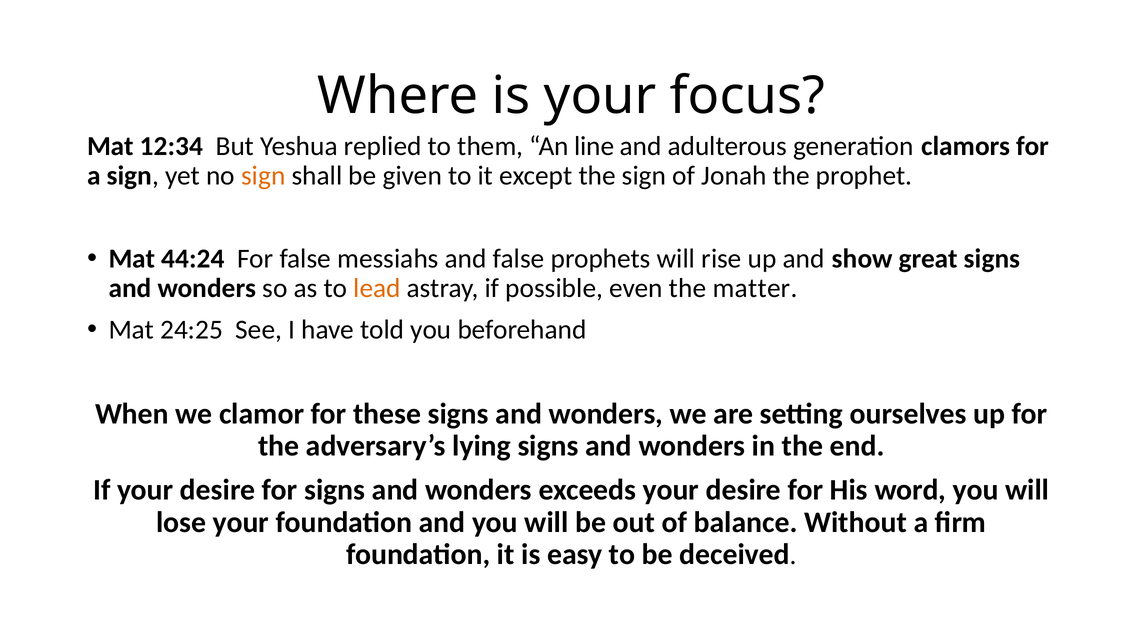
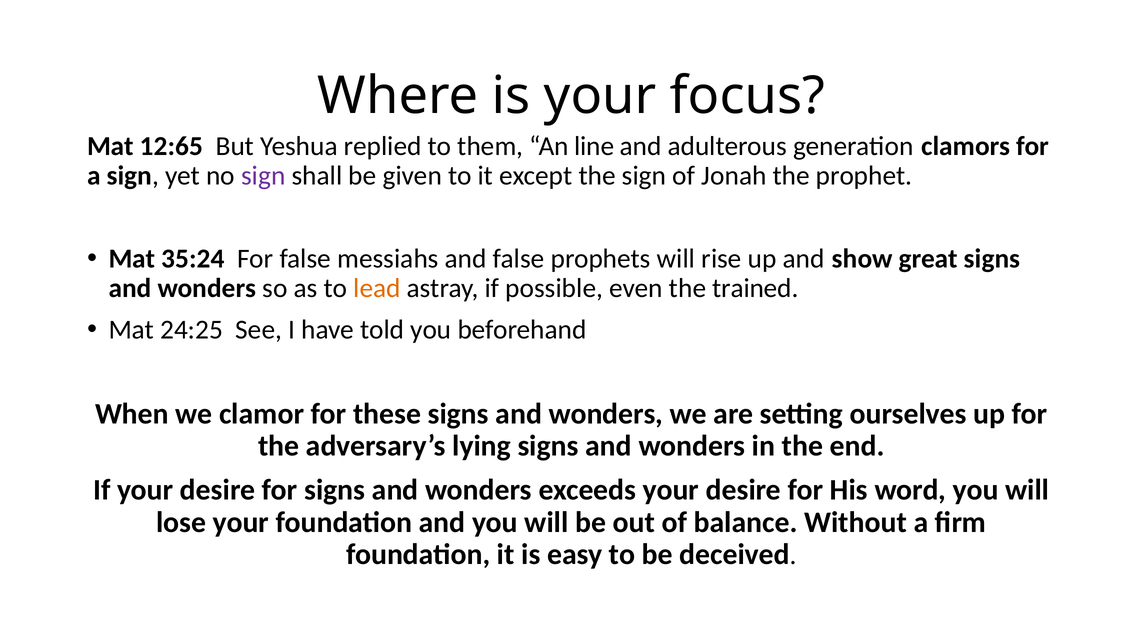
12:34: 12:34 -> 12:65 (171, 146)
sign colour: orange -> purple (263, 176)
44:24: 44:24 -> 35:24 (193, 259)
matter: matter -> trained (755, 288)
